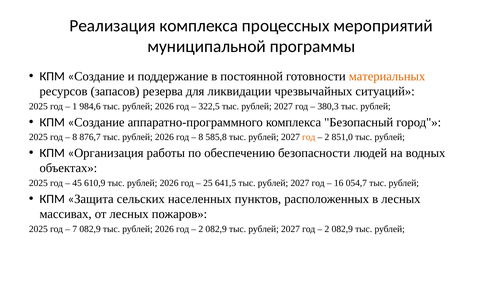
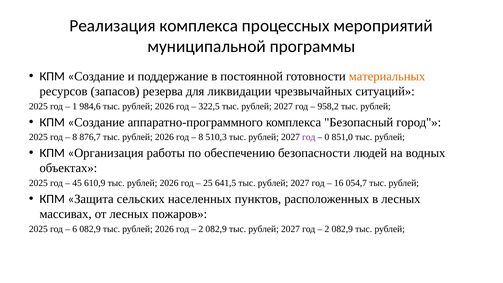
380,3: 380,3 -> 958,2 (328, 106)
585,8: 585,8 -> 510,3 (216, 137)
год colour: orange -> purple (309, 137)
2: 2 -> 0 (327, 137)
7: 7 -> 6 (75, 229)
